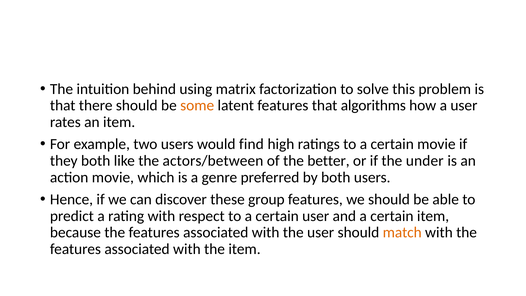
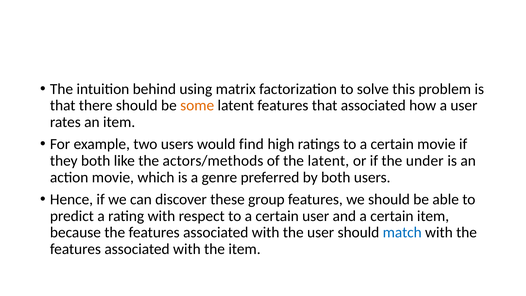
that algorithms: algorithms -> associated (373, 106)
actors/between: actors/between -> actors/methods (213, 161)
the better: better -> latent (328, 161)
match colour: orange -> blue (402, 232)
